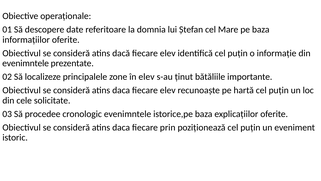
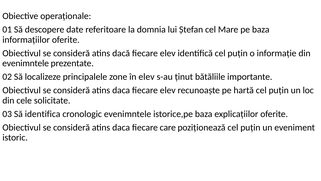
procedee: procedee -> identifica (43, 114)
prin: prin -> care (168, 127)
